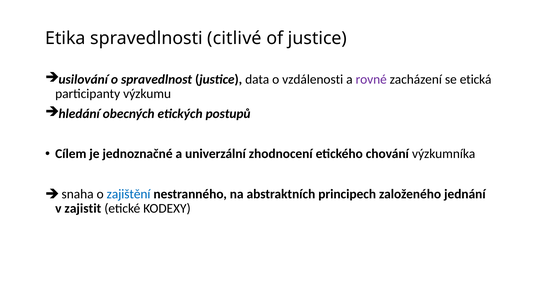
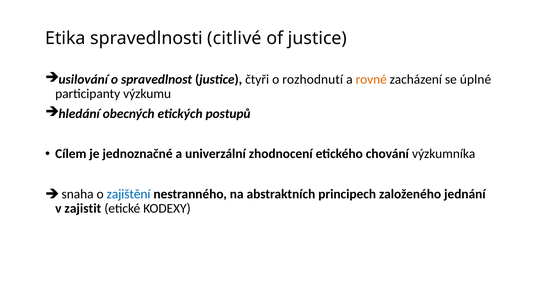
data: data -> čtyři (257, 79)
vzdálenosti: vzdálenosti -> rozhodnutí (313, 79)
rovné colour: purple -> orange (371, 79)
etická: etická -> úplné (476, 79)
